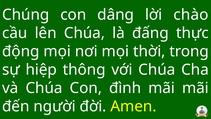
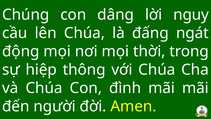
chào: chào -> nguy (191, 15)
thực: thực -> ngát (192, 33)
